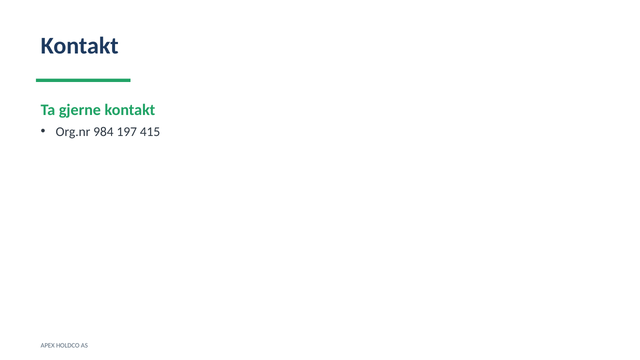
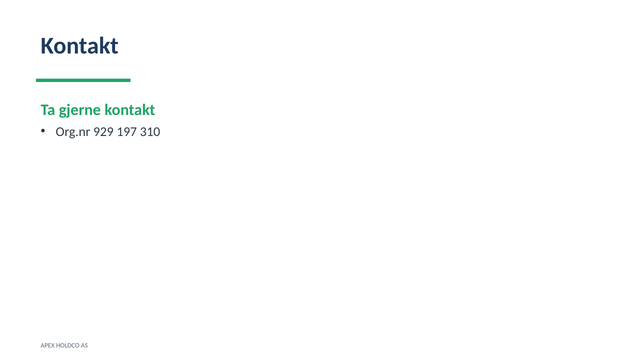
984: 984 -> 929 (103, 132)
415: 415 -> 310 (150, 132)
